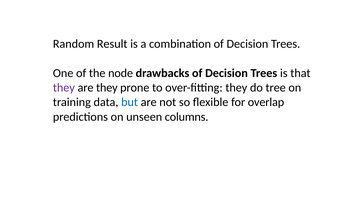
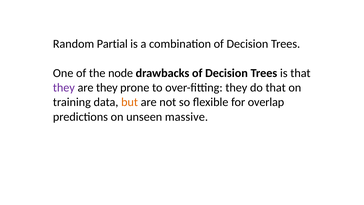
Result: Result -> Partial (112, 44)
do tree: tree -> that (276, 88)
but colour: blue -> orange (130, 102)
columns: columns -> massive (186, 117)
